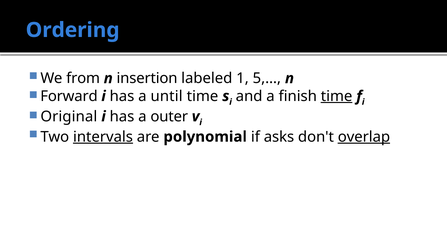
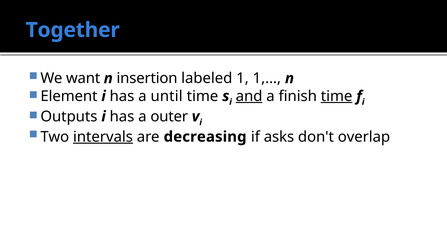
Ordering: Ordering -> Together (73, 30)
from: from -> want (83, 78)
5,…: 5,… -> 1,… (267, 78)
Forward: Forward -> Element (69, 96)
and underline: none -> present (249, 96)
Original: Original -> Outputs (69, 117)
polynomial: polynomial -> decreasing (205, 137)
overlap underline: present -> none (364, 137)
